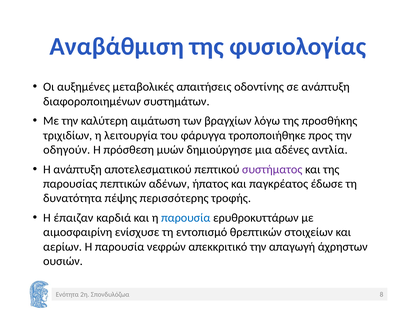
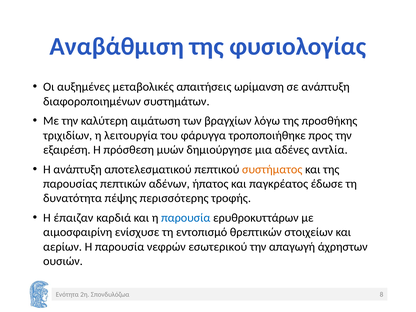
οδοντίνης: οδοντίνης -> ωρίμανση (259, 87)
οδηγούν: οδηγούν -> εξαιρέση (67, 150)
συστήματος colour: purple -> orange (272, 169)
απεκκριτικό: απεκκριτικό -> εσωτερικού (218, 247)
